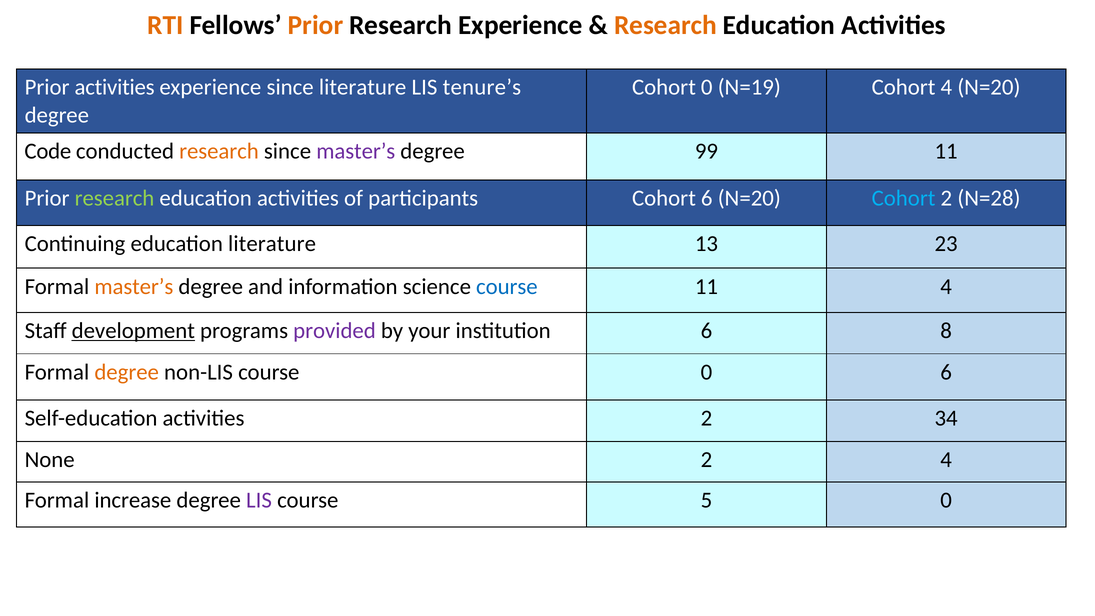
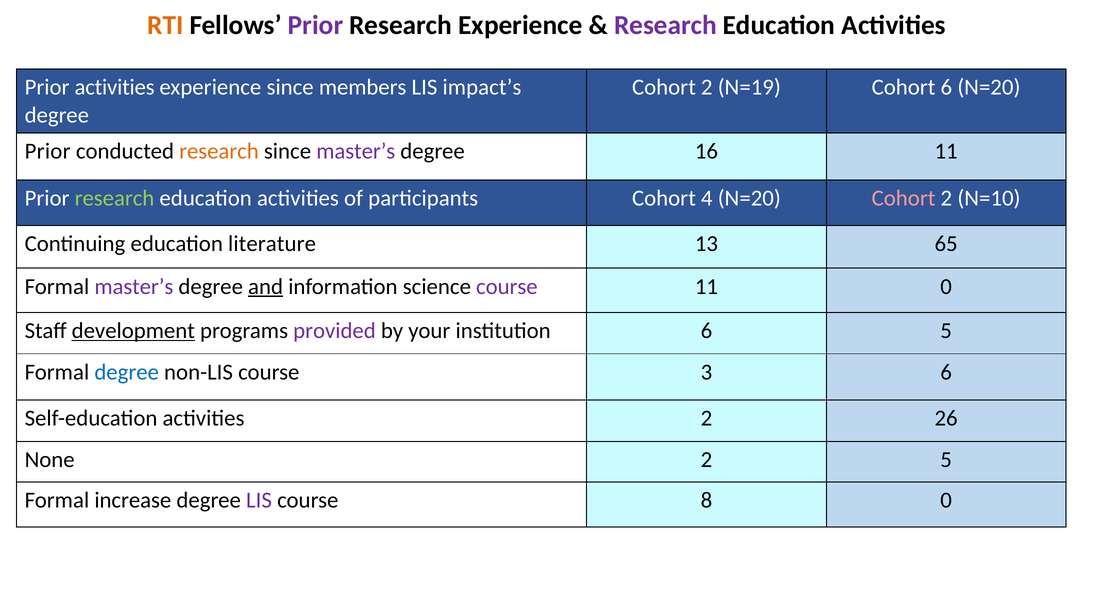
Prior colour: orange -> purple (316, 25)
Research colour: orange -> purple (665, 25)
since literature: literature -> members (363, 87)
tenure’s: tenure’s -> impact’s (482, 87)
0: 0 -> 2 (707, 87)
Cohort 4: 4 -> 6 (946, 87)
Code: Code -> Prior (48, 151)
99: 99 -> 16 (706, 151)
Cohort 6: 6 -> 4 (707, 198)
Cohort colour: light blue -> pink (904, 198)
N=28: N=28 -> N=10 (989, 198)
23: 23 -> 65 (946, 244)
master’s colour: orange -> purple (134, 287)
and underline: none -> present (266, 287)
course colour: blue -> purple (507, 287)
11 4: 4 -> 0 (946, 287)
6 8: 8 -> 5 (946, 331)
degree colour: orange -> blue (127, 372)
course 0: 0 -> 3 (707, 372)
34: 34 -> 26 (946, 418)
2 4: 4 -> 5 (946, 460)
5: 5 -> 8 (707, 500)
